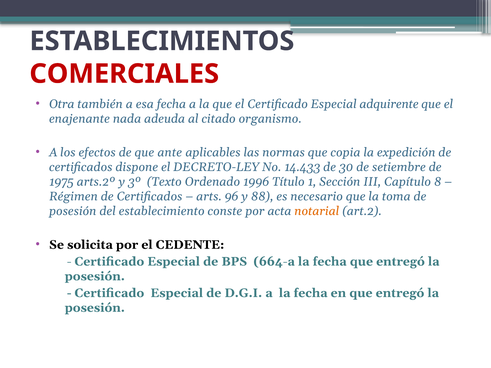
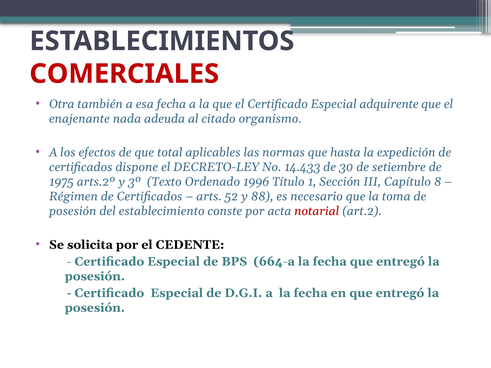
ante: ante -> total (170, 152)
copia: copia -> hasta (346, 152)
96: 96 -> 52 (231, 197)
notarial colour: orange -> red (317, 211)
